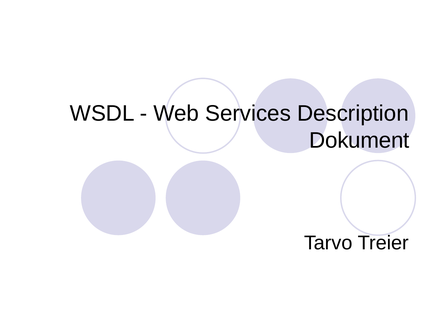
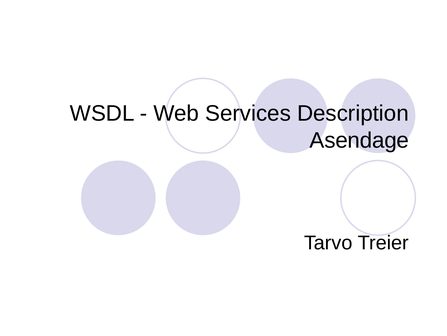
Dokument: Dokument -> Asendage (359, 140)
